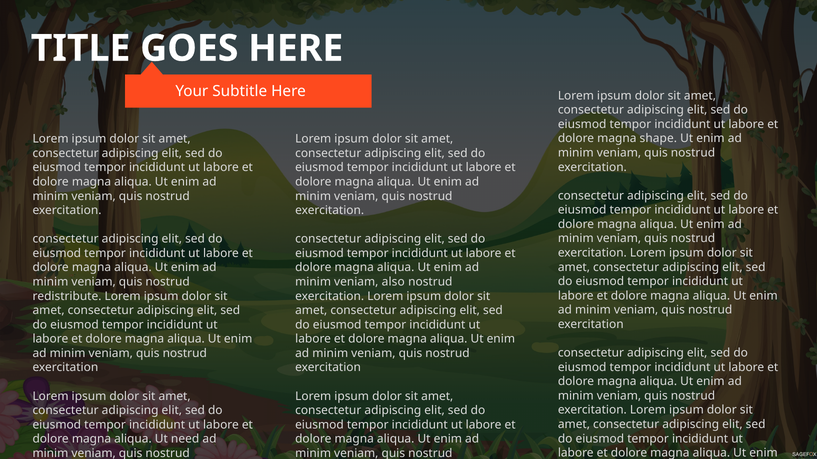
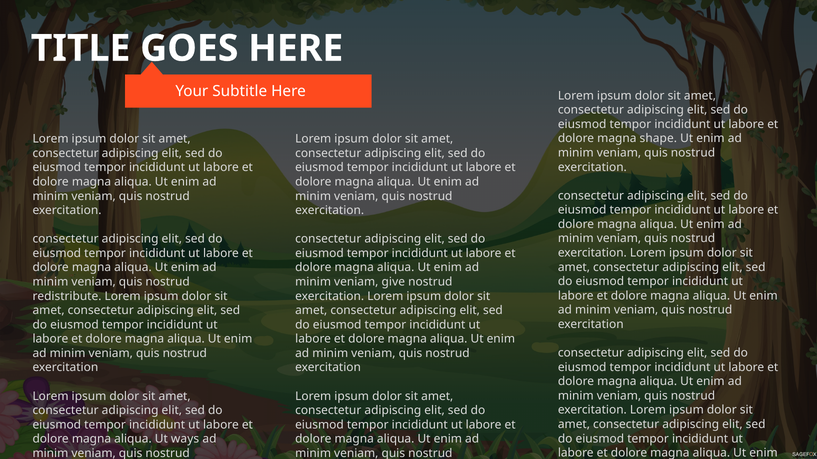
also: also -> give (393, 282)
need: need -> ways (185, 440)
